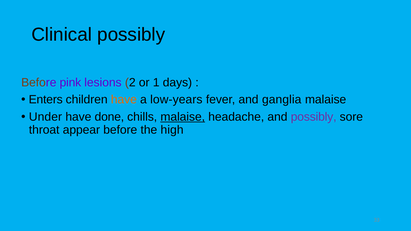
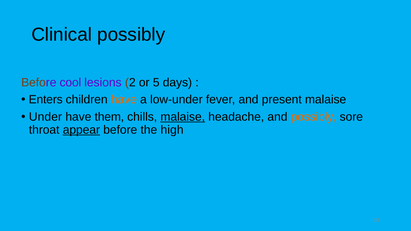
pink: pink -> cool (70, 83)
1: 1 -> 5 (156, 83)
low-years: low-years -> low-under (176, 100)
ganglia: ganglia -> present (282, 100)
done: done -> them (109, 117)
possibly colour: purple -> orange (314, 117)
appear underline: none -> present (81, 130)
